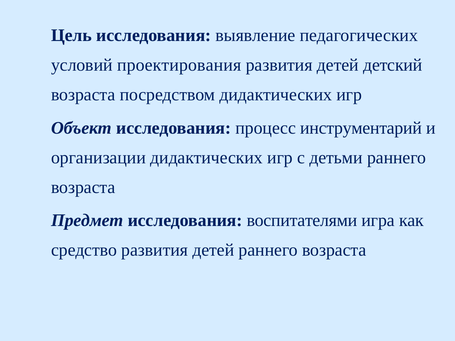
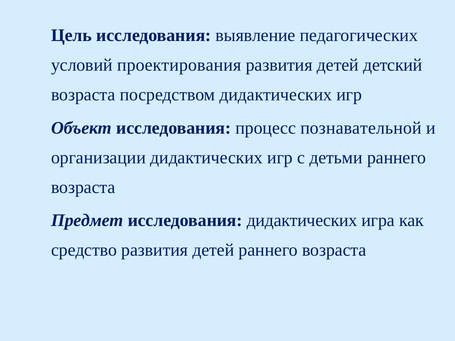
инструментарий: инструментарий -> познавательной (361, 128)
исследования воспитателями: воспитателями -> дидактических (302, 221)
